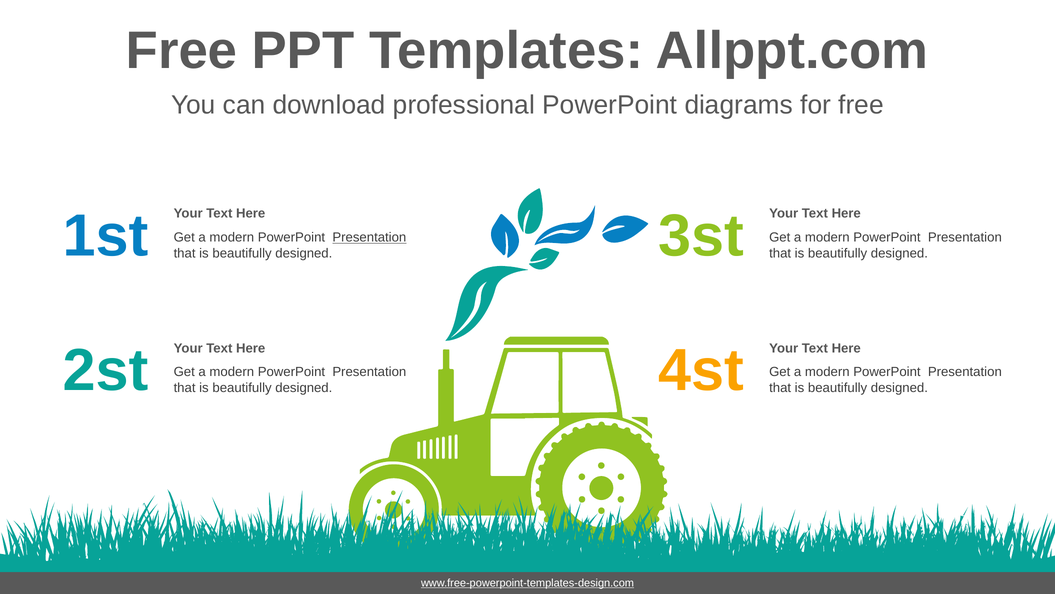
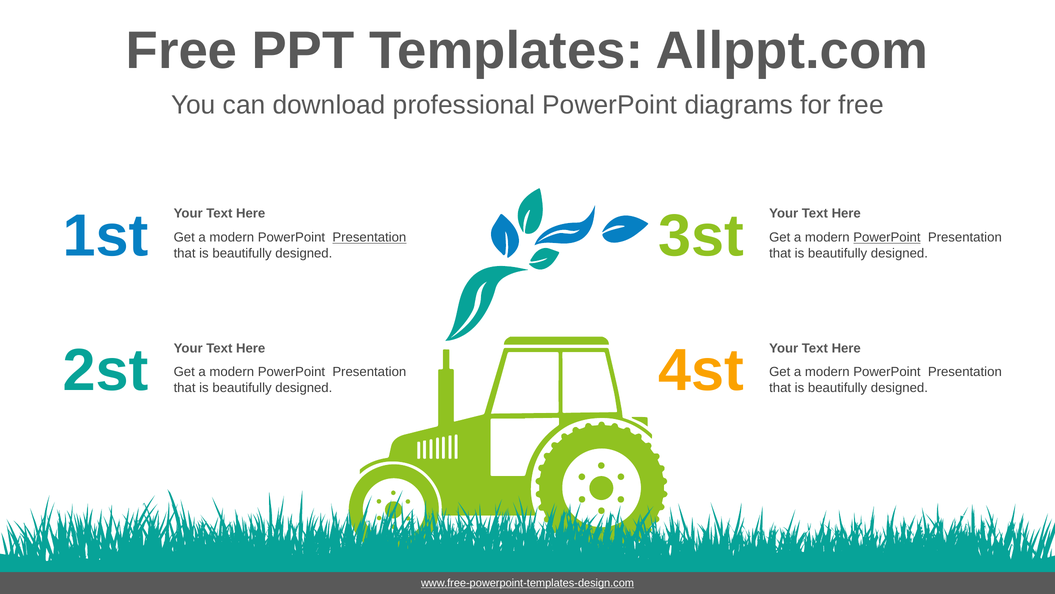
PowerPoint underline: none -> present (887, 237)
